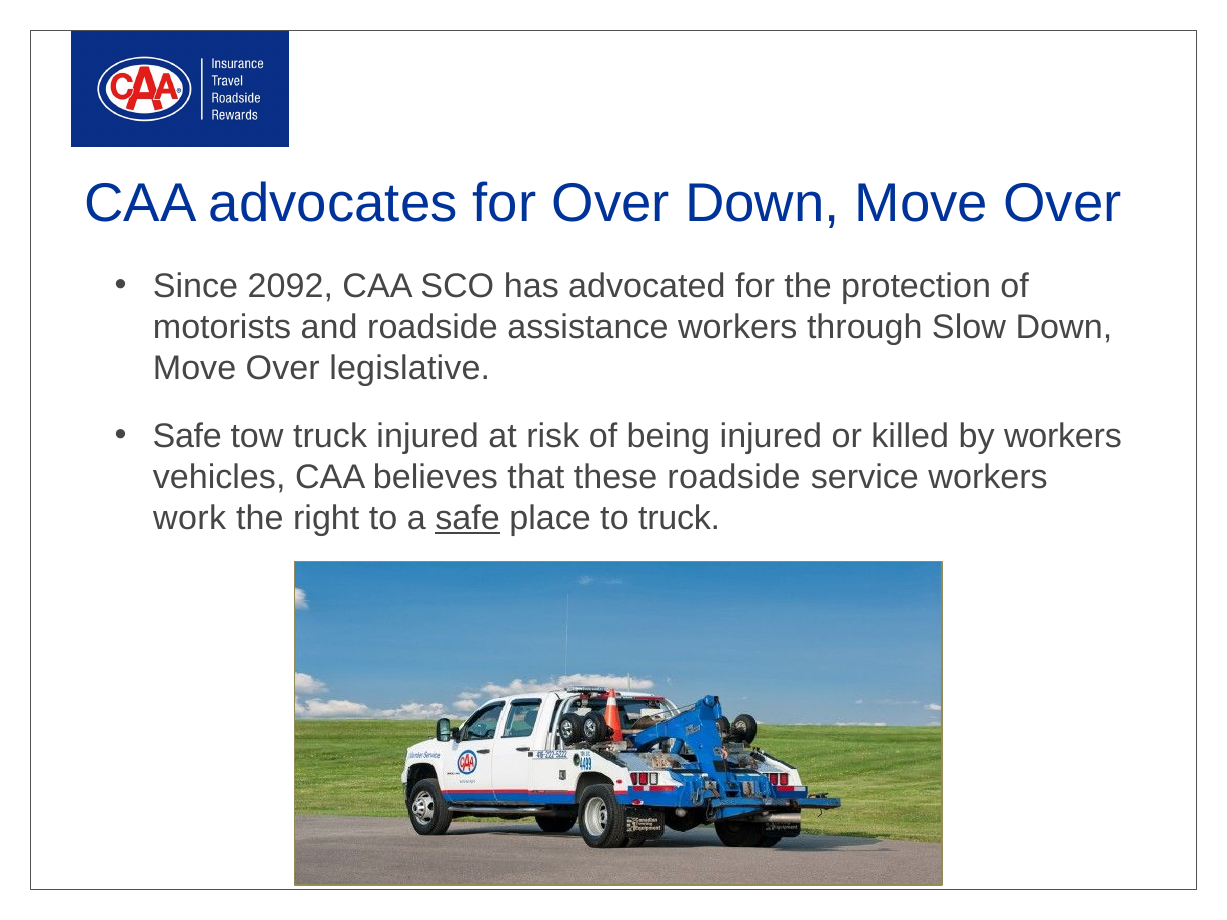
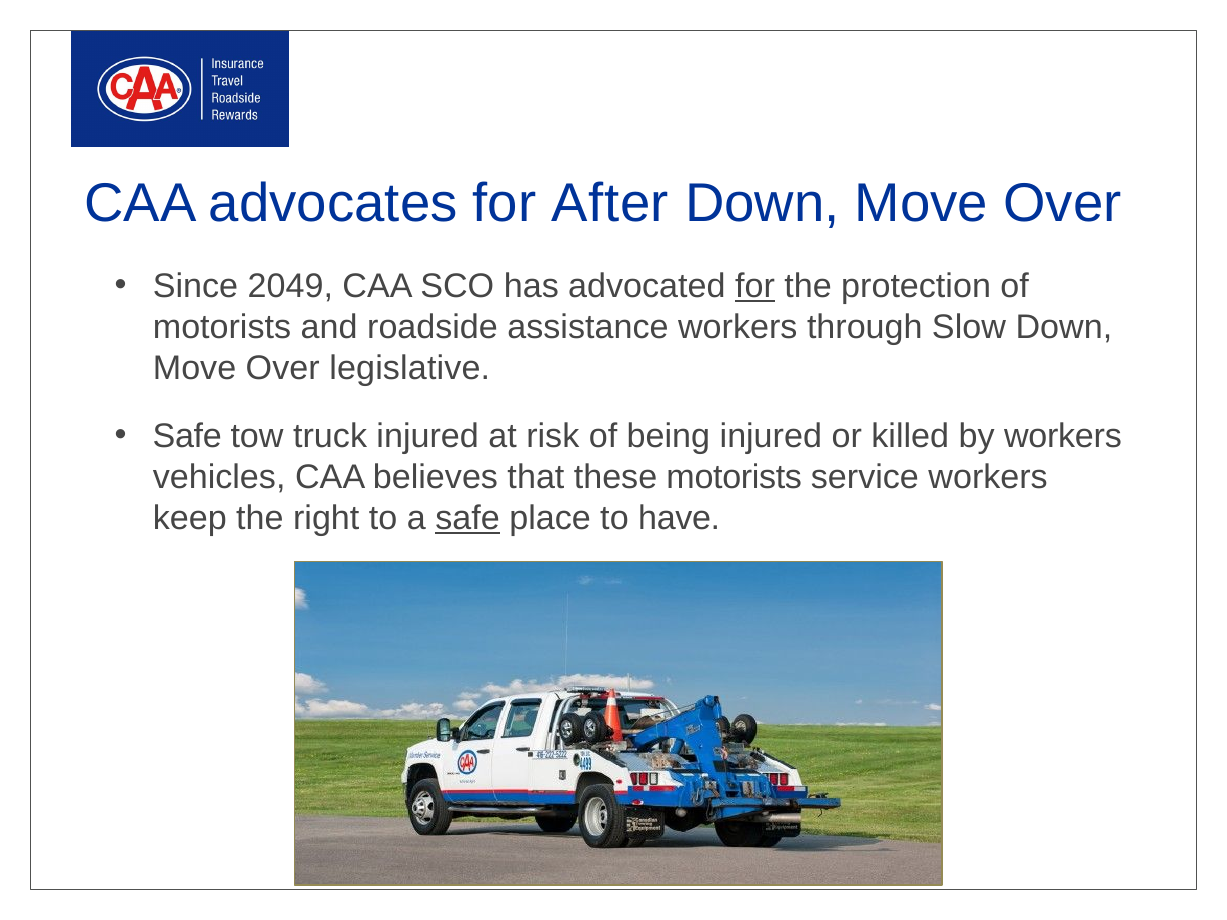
for Over: Over -> After (610, 204)
2092: 2092 -> 2049 (290, 286)
for underline: none -> present (755, 286)
these roadside: roadside -> motorists (734, 477)
work: work -> keep (190, 518)
to truck: truck -> have (679, 518)
